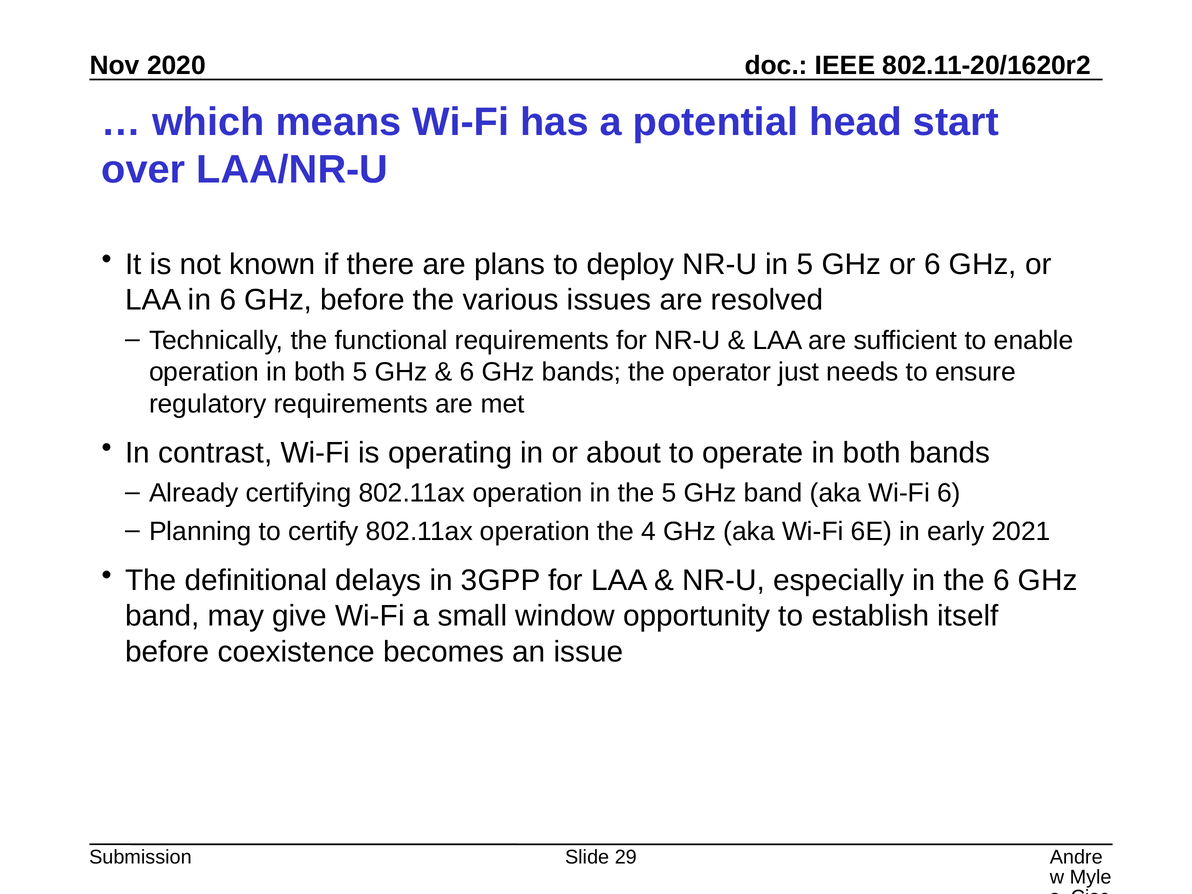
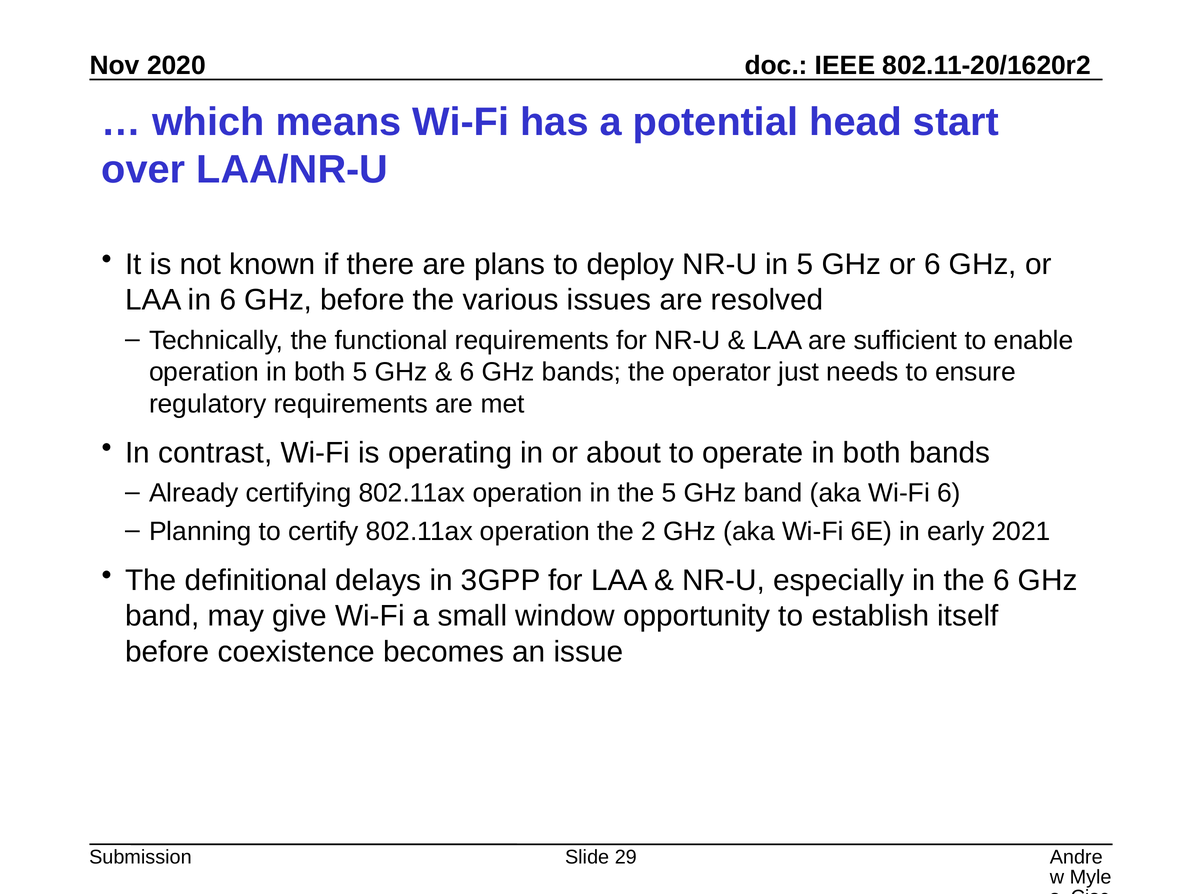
4: 4 -> 2 (649, 531)
